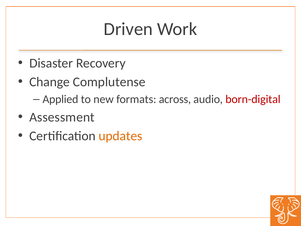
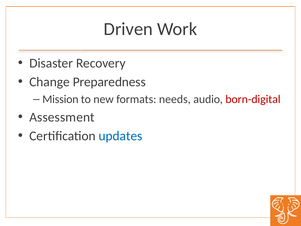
Complutense: Complutense -> Preparedness (109, 82)
Applied: Applied -> Mission (60, 99)
across: across -> needs (175, 99)
updates colour: orange -> blue (121, 136)
